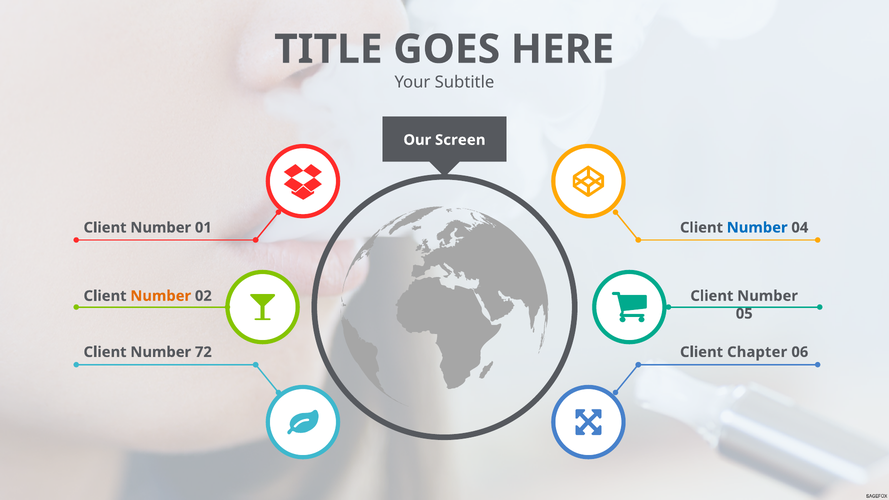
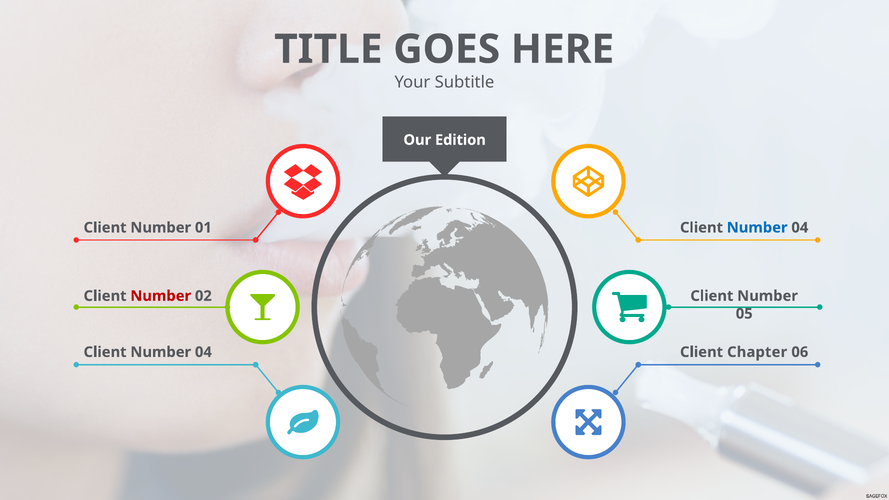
Screen: Screen -> Edition (460, 140)
Number colour: orange -> red (161, 296)
72: 72 -> 04 (203, 352)
